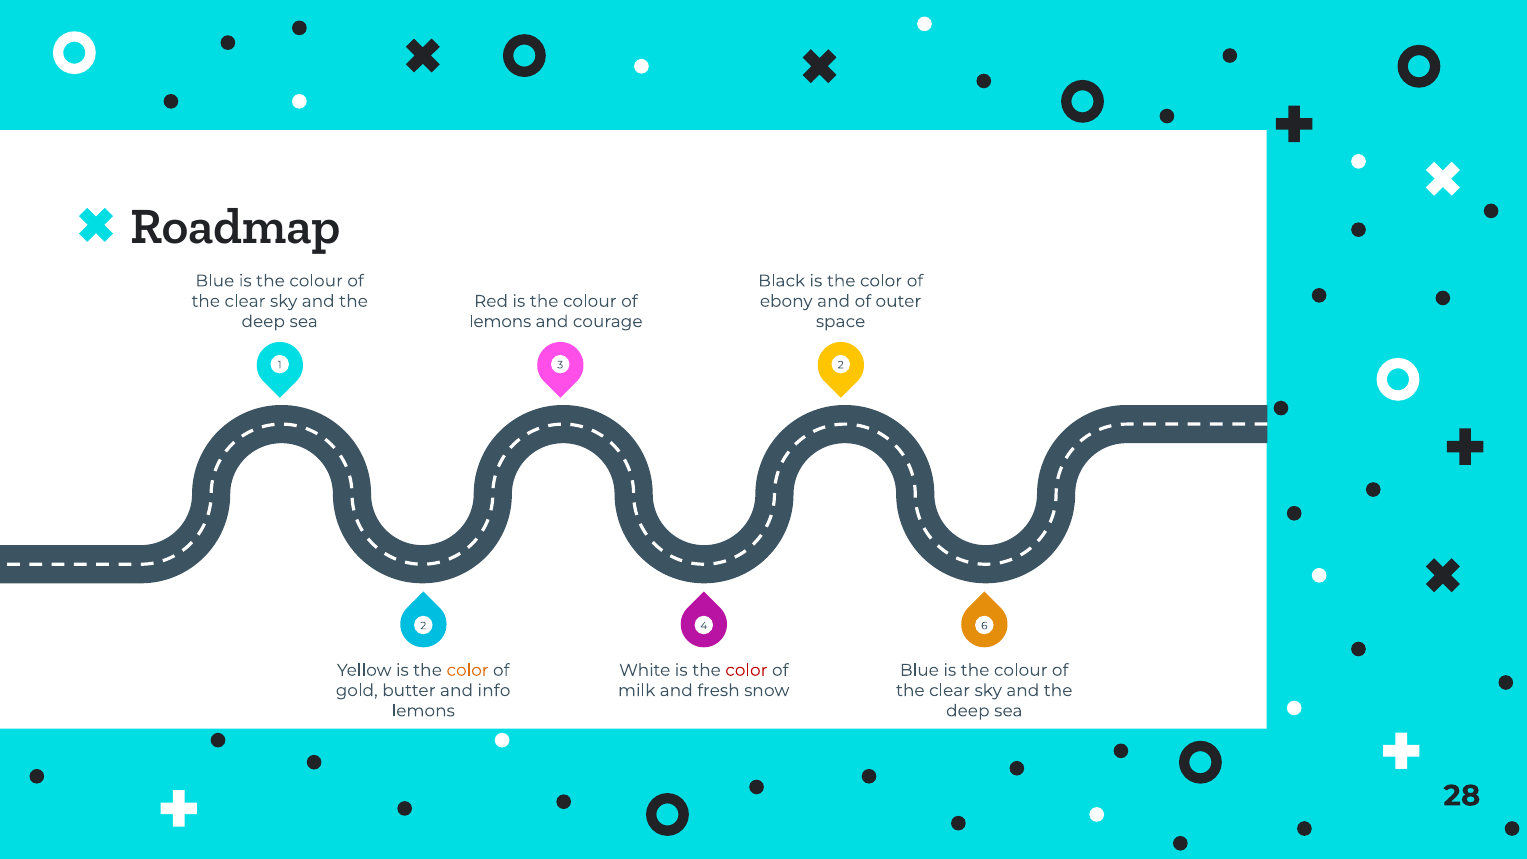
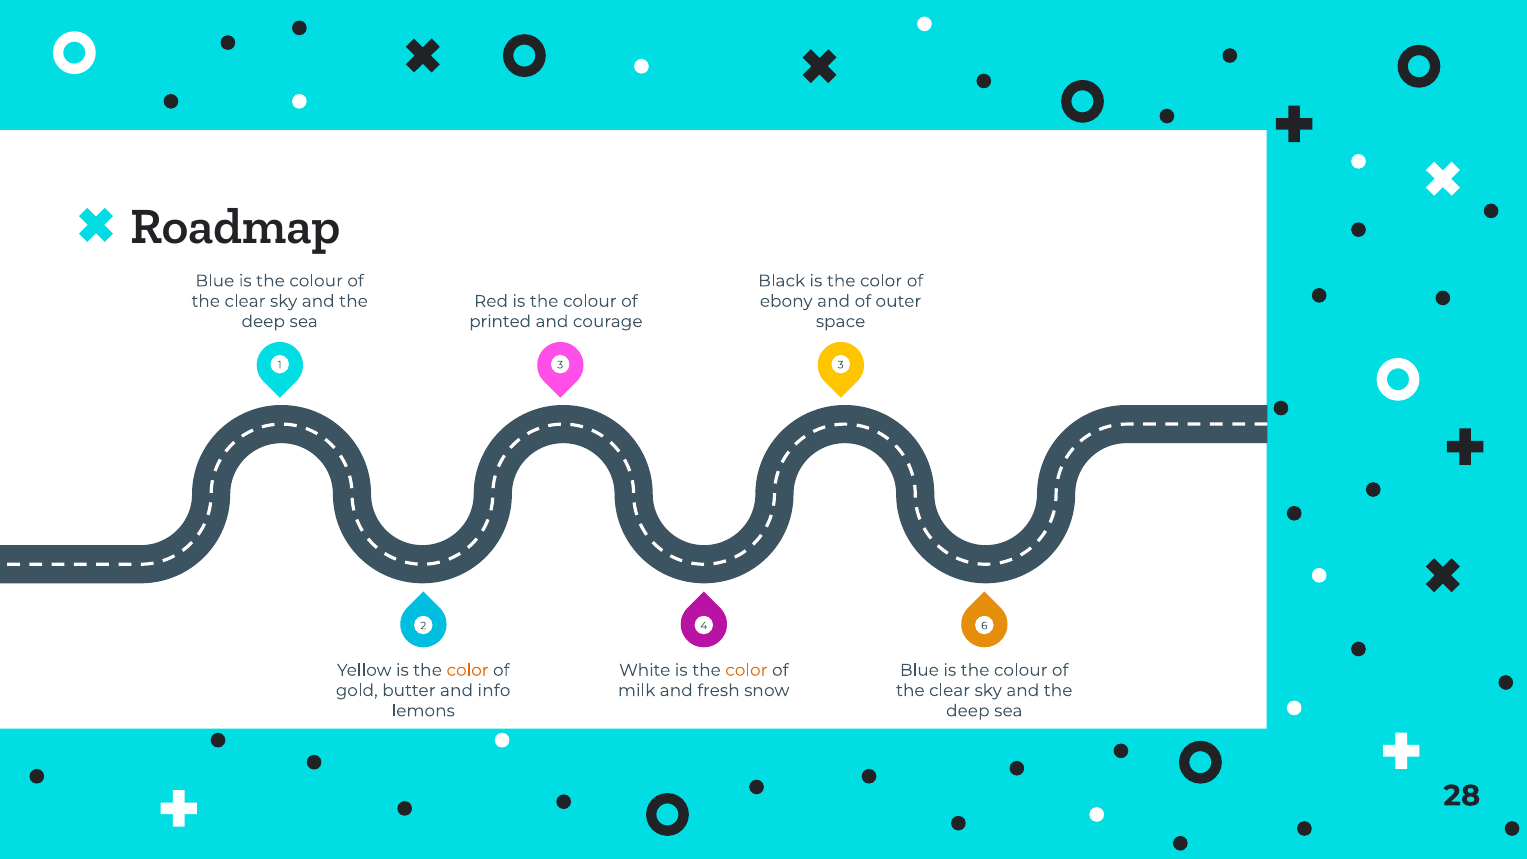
lemons: lemons -> printed (500, 322)
3 2: 2 -> 3 (841, 365)
color colour: red -> orange (746, 670)
